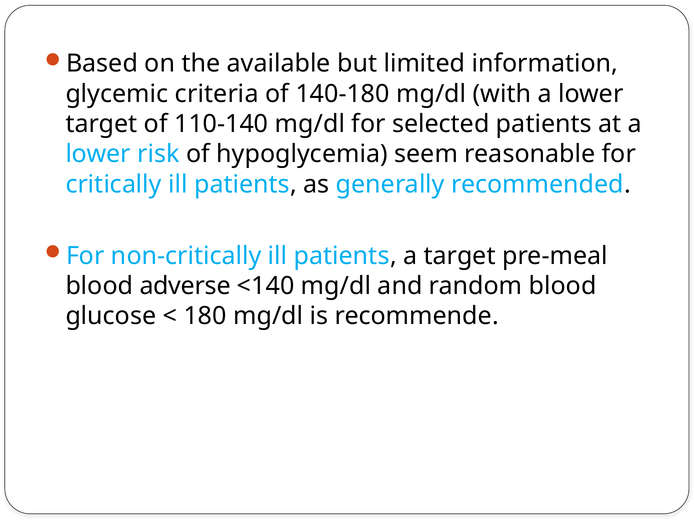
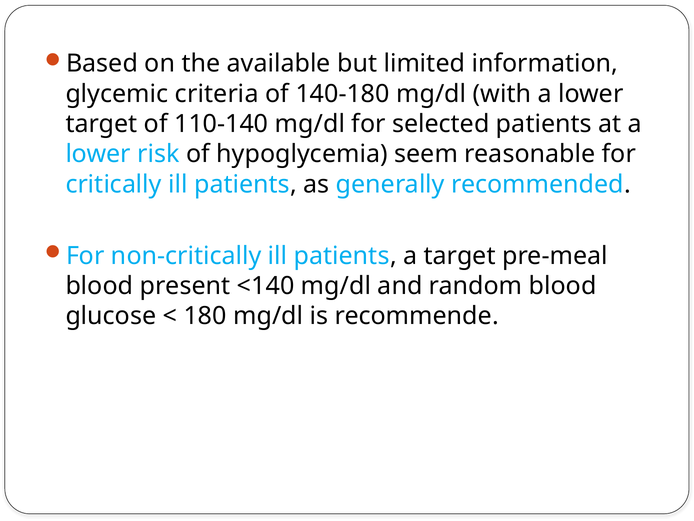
adverse: adverse -> present (185, 286)
